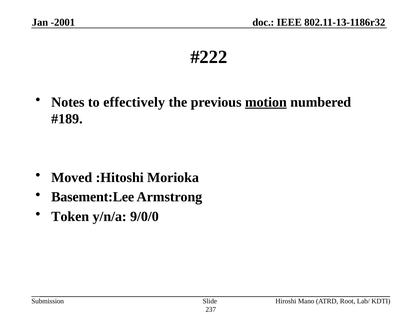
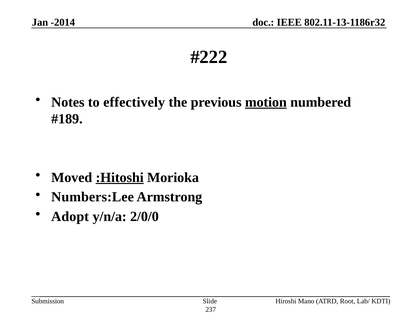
-2001: -2001 -> -2014 (63, 22)
:Hitoshi underline: none -> present (120, 177)
Basement:Lee: Basement:Lee -> Numbers:Lee (93, 197)
Token: Token -> Adopt (70, 216)
9/0/0: 9/0/0 -> 2/0/0 (144, 216)
